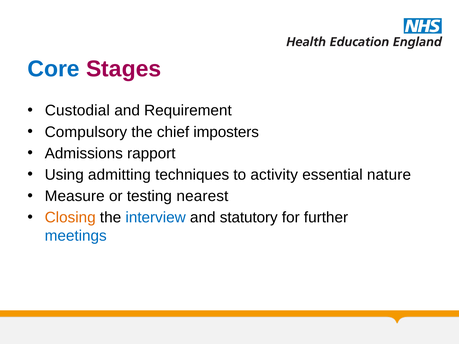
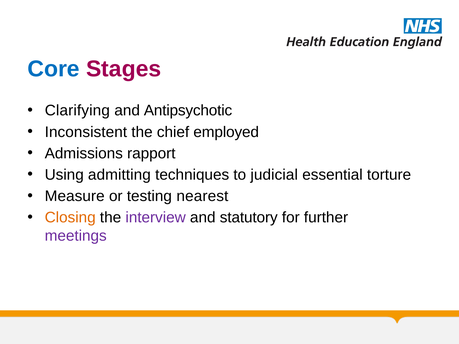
Custodial: Custodial -> Clarifying (77, 111)
Requirement: Requirement -> Antipsychotic (188, 111)
Compulsory: Compulsory -> Inconsistent (86, 132)
imposters: imposters -> employed (226, 132)
activity: activity -> judicial (274, 175)
nature: nature -> torture (389, 175)
interview colour: blue -> purple (156, 218)
meetings colour: blue -> purple (76, 236)
